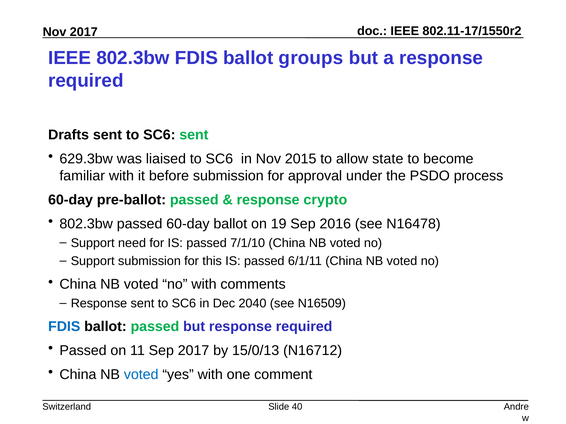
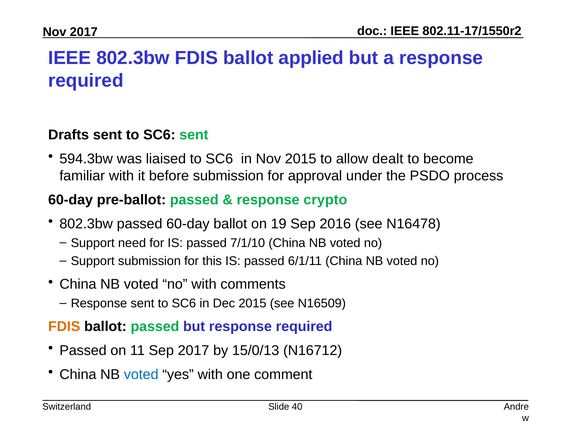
groups: groups -> applied (311, 58)
629.3bw: 629.3bw -> 594.3bw (86, 159)
state: state -> dealt (388, 159)
Dec 2040: 2040 -> 2015 (252, 304)
FDIS colour: blue -> orange (64, 327)
